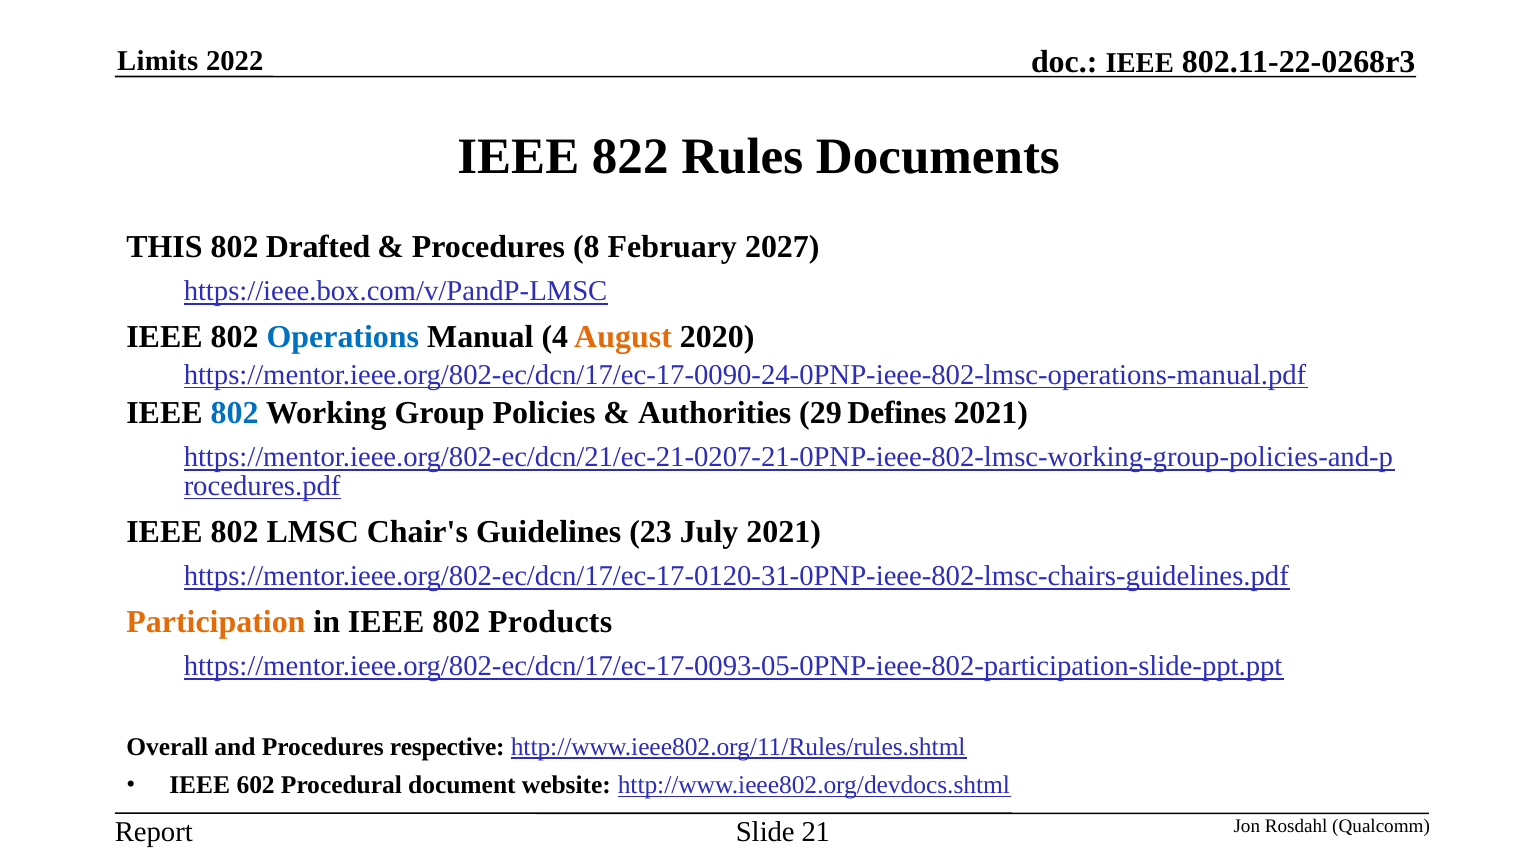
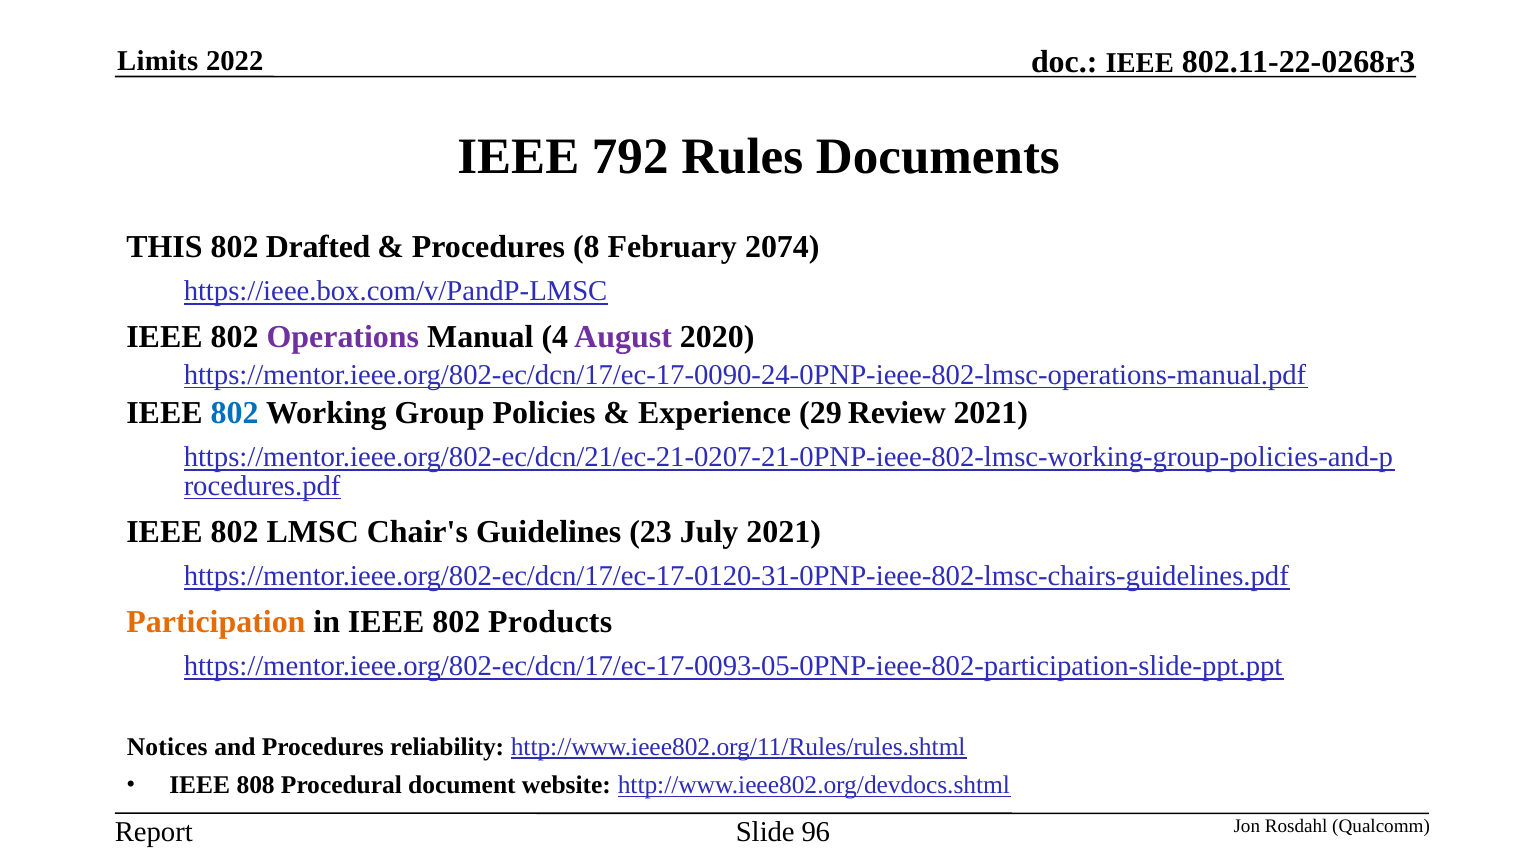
822: 822 -> 792 (630, 157)
2027: 2027 -> 2074 (782, 247)
Operations colour: blue -> purple (343, 337)
August colour: orange -> purple (623, 337)
Authorities: Authorities -> Experience (715, 413)
Defines: Defines -> Review (897, 413)
Overall: Overall -> Notices (167, 747)
respective: respective -> reliability (447, 747)
602: 602 -> 808 (256, 785)
21: 21 -> 96 (816, 832)
